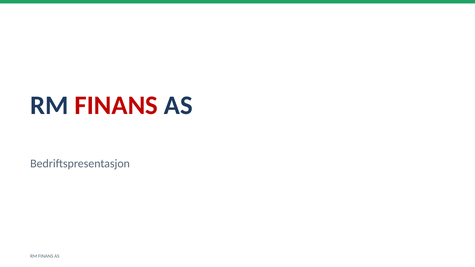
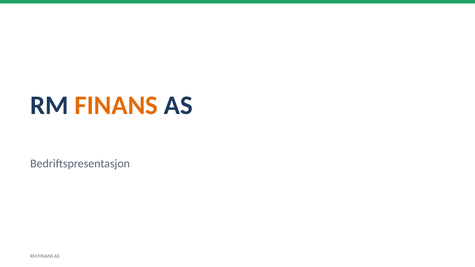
FINANS colour: red -> orange (116, 105)
